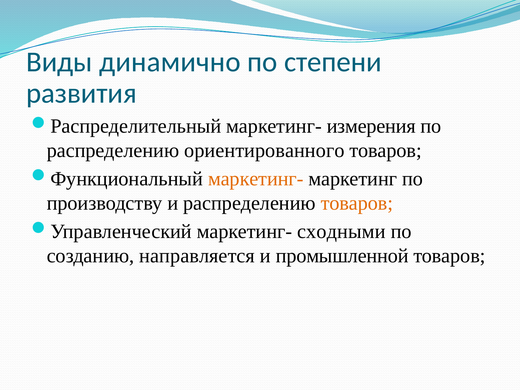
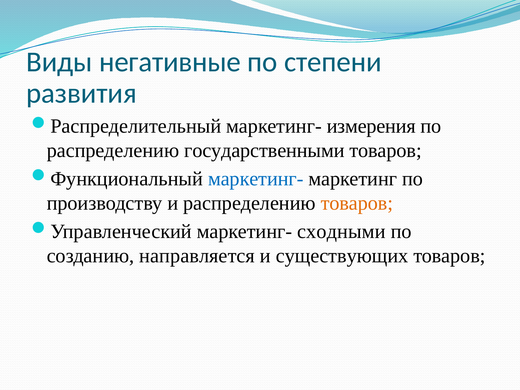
динамично: динамично -> негативные (170, 62)
ориентированного: ориентированного -> государственными (264, 150)
маркетинг- colour: orange -> blue (256, 179)
промышленной: промышленной -> существующих (342, 256)
